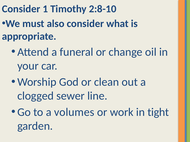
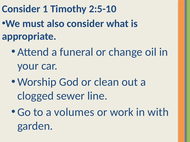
2:8-10: 2:8-10 -> 2:5-10 (103, 9)
tight: tight -> with (158, 112)
